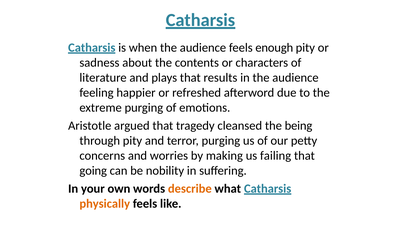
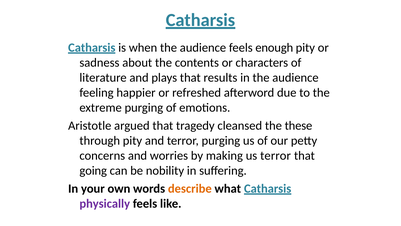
being: being -> these (298, 125)
us failing: failing -> terror (276, 155)
physically colour: orange -> purple (105, 203)
